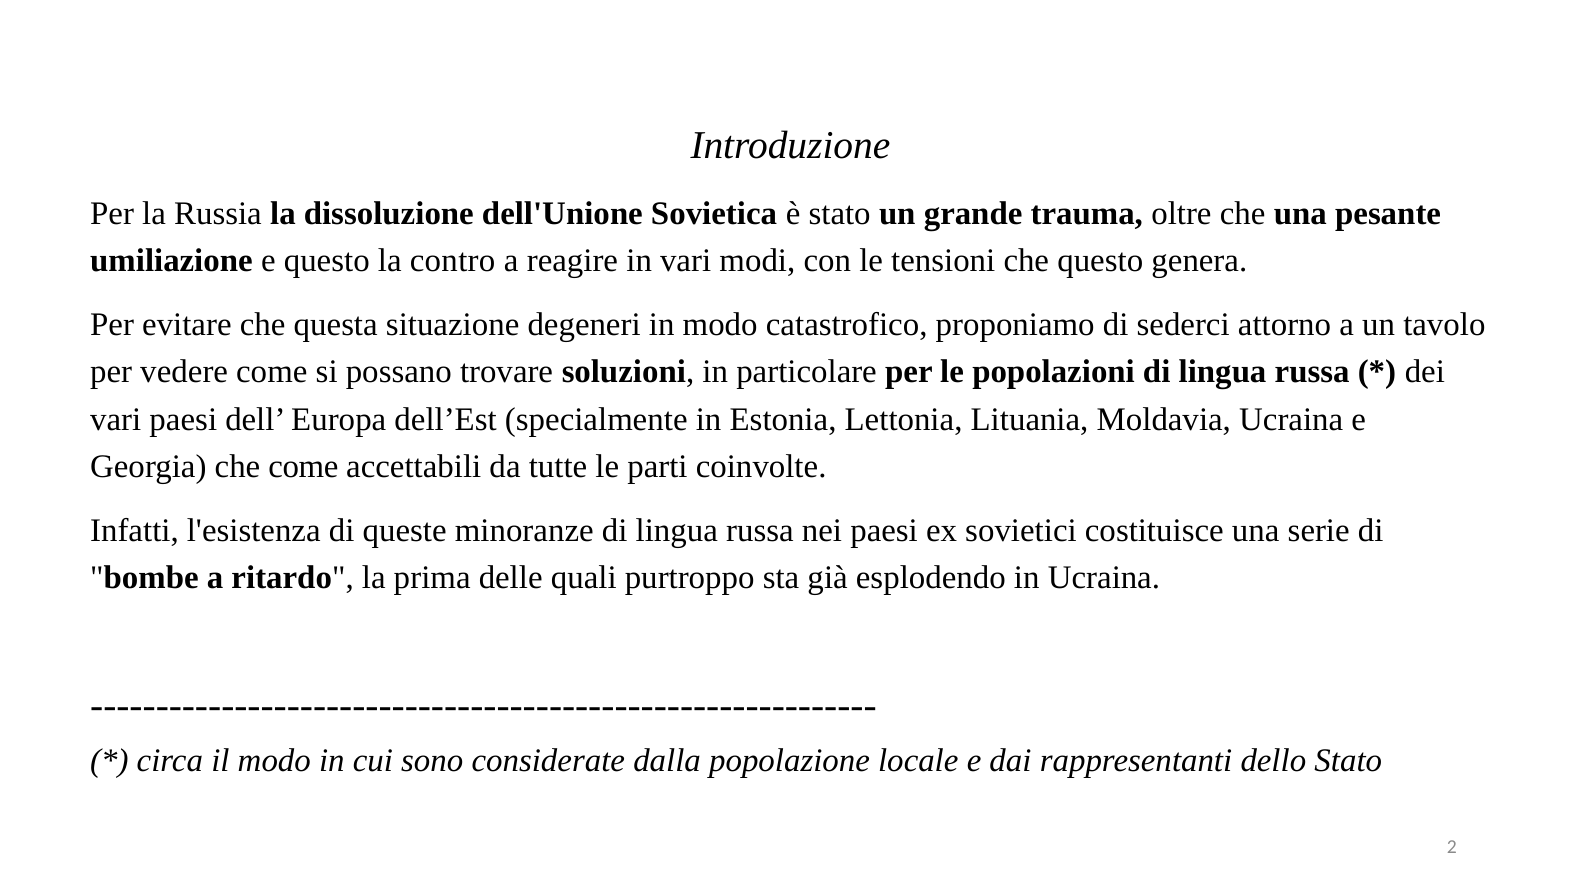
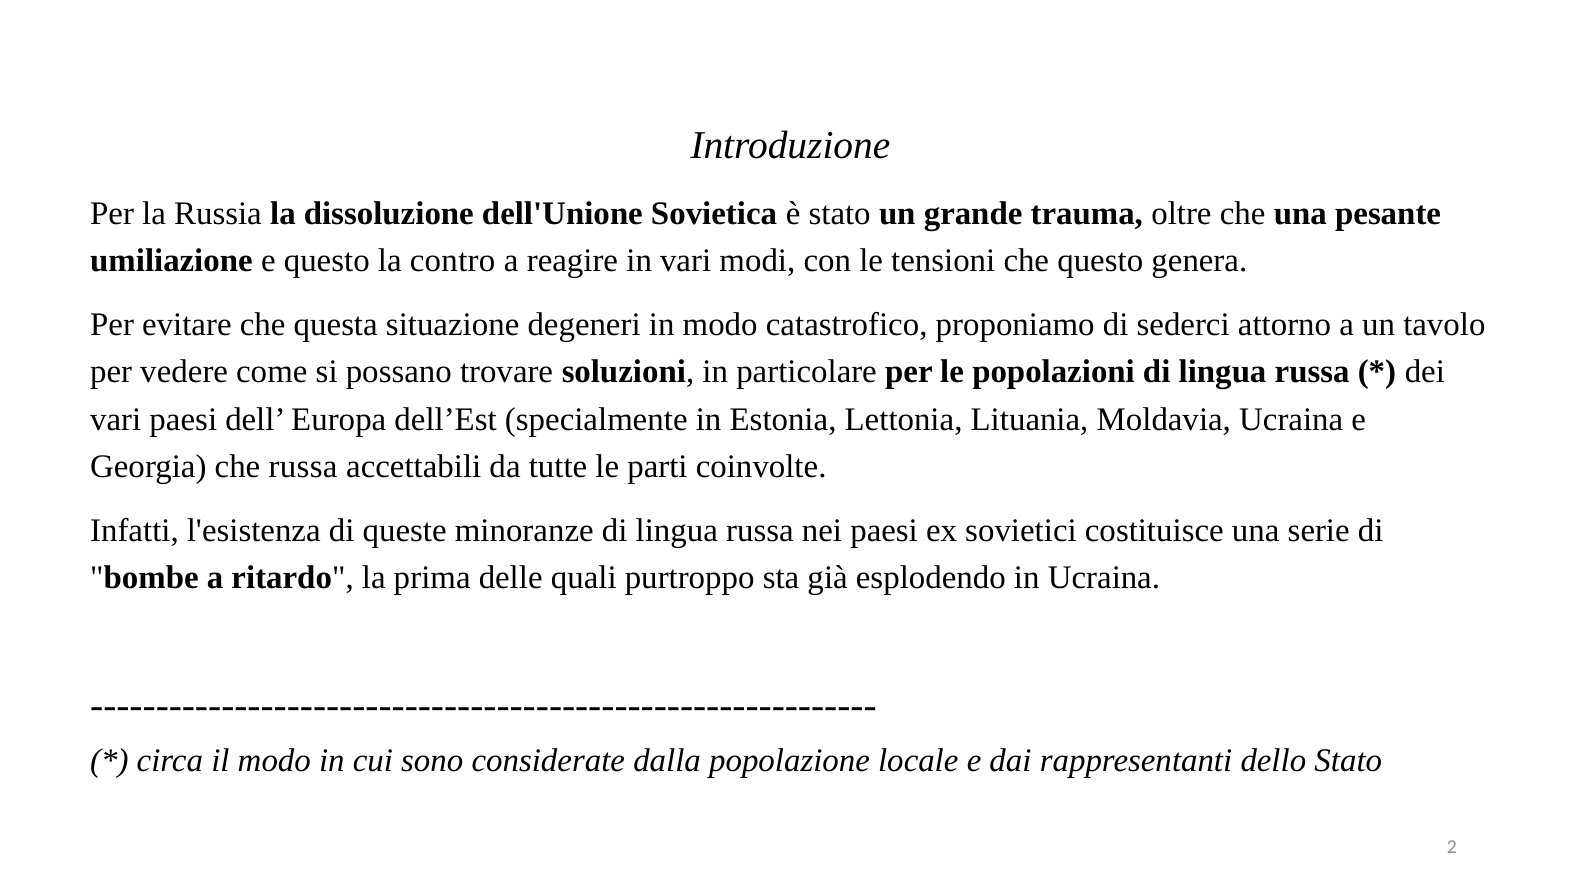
che come: come -> russa (303, 467)
